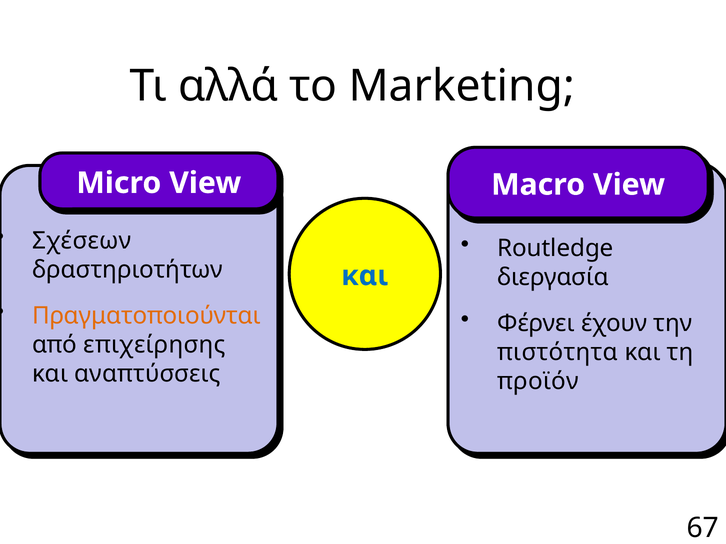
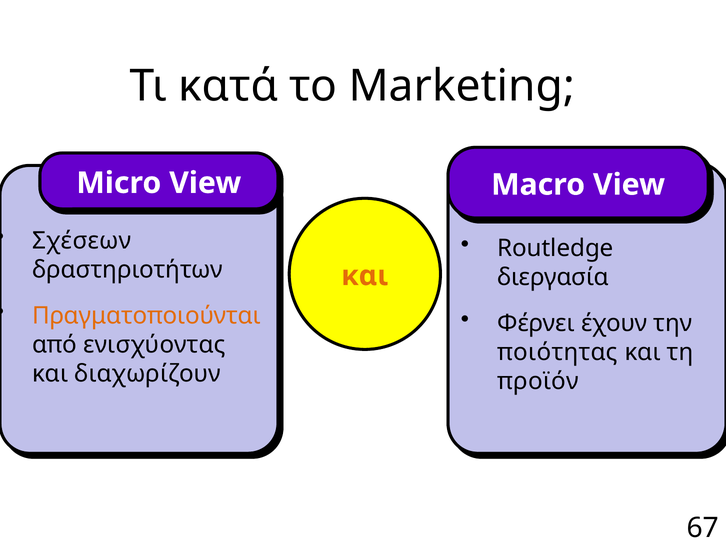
αλλά: αλλά -> κατά (228, 86)
και colour: blue -> orange (365, 276)
επιχείρησης: επιχείρησης -> ενισχύοντας (155, 345)
πιστότητα: πιστότητα -> ποιότητας (558, 352)
αναπτύσσεις: αναπτύσσεις -> διαχωρίζουν (148, 374)
